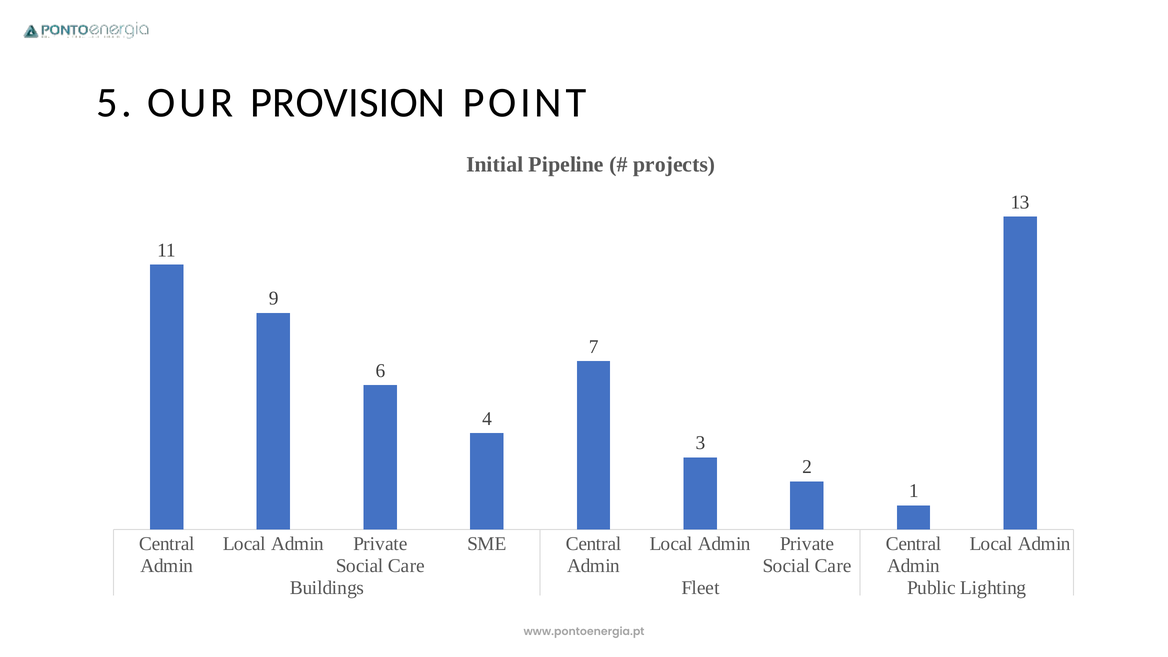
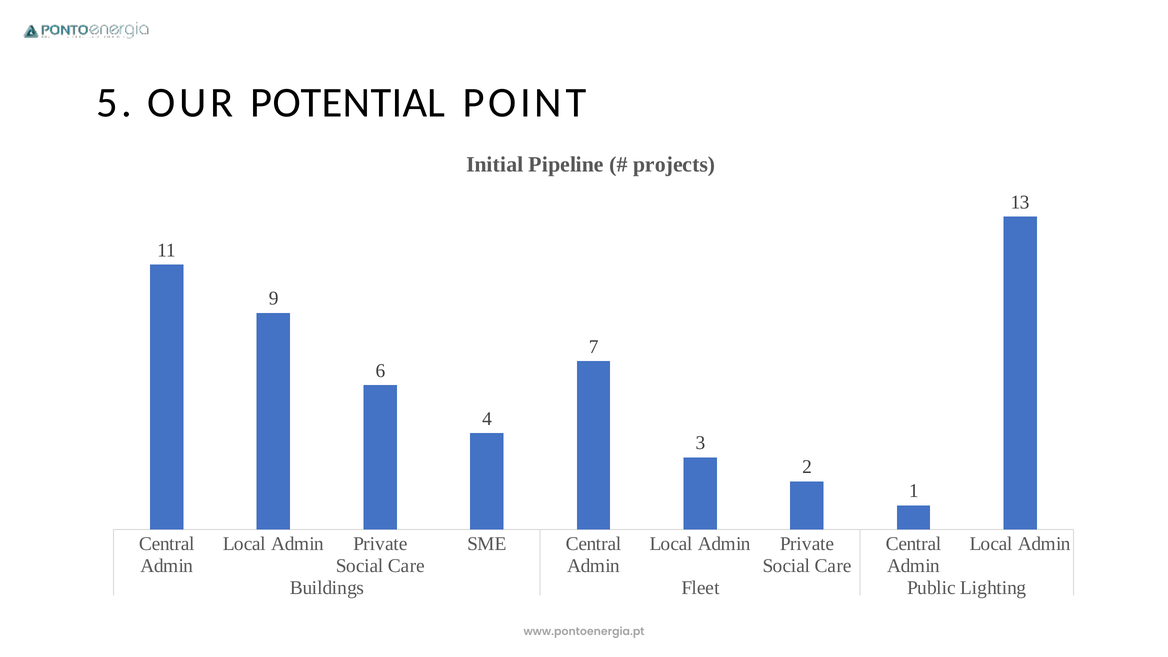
PROVISION: PROVISION -> POTENTIAL (348, 103)
